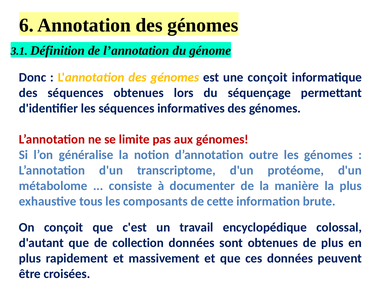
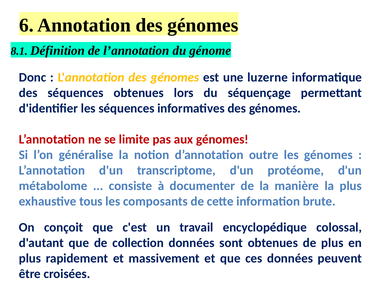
3.1: 3.1 -> 8.1 (19, 51)
une conçoit: conçoit -> luzerne (268, 77)
